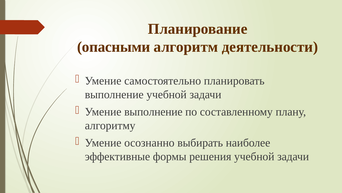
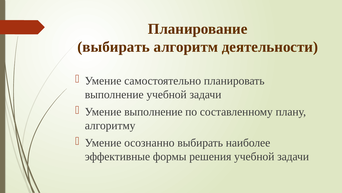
опасными: опасными -> выбирать (114, 47)
